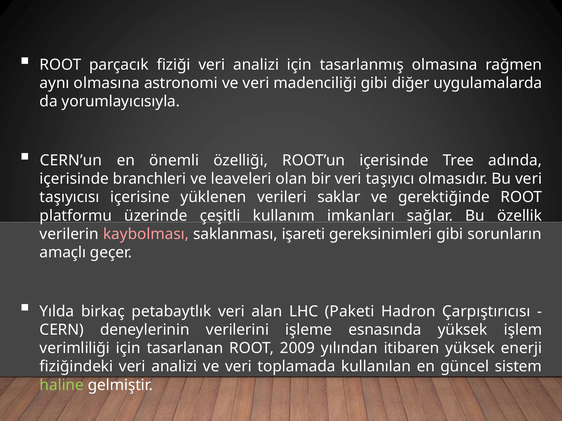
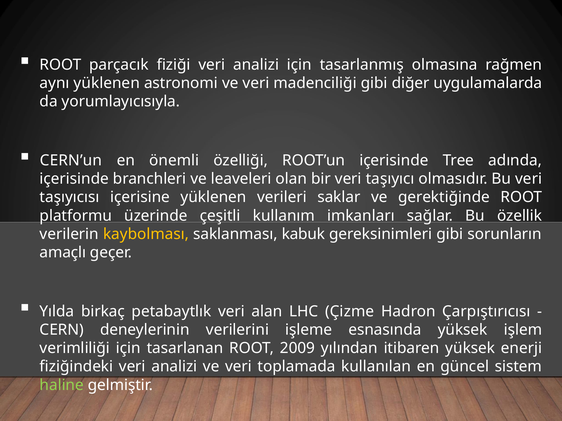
aynı olmasına: olmasına -> yüklenen (107, 83)
kaybolması colour: pink -> yellow (146, 234)
işareti: işareti -> kabuk (303, 234)
Paketi: Paketi -> Çizme (350, 312)
